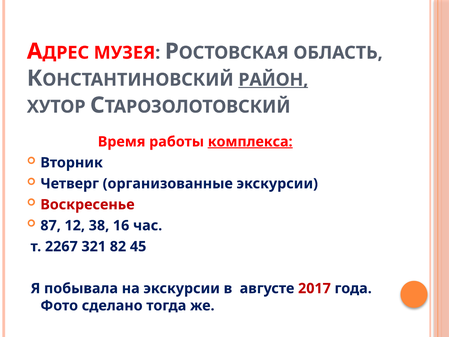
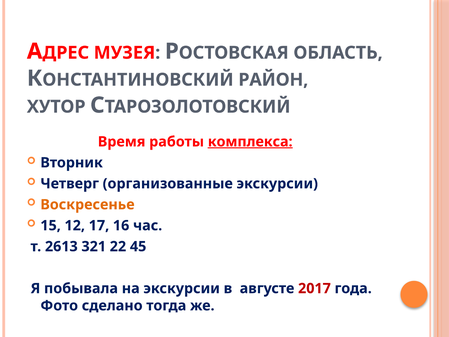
РАЙОН underline: present -> none (273, 80)
Воскресенье colour: red -> orange (87, 204)
87: 87 -> 15 (51, 225)
38: 38 -> 17 (99, 225)
2267: 2267 -> 2613 (61, 246)
82: 82 -> 22 (118, 246)
